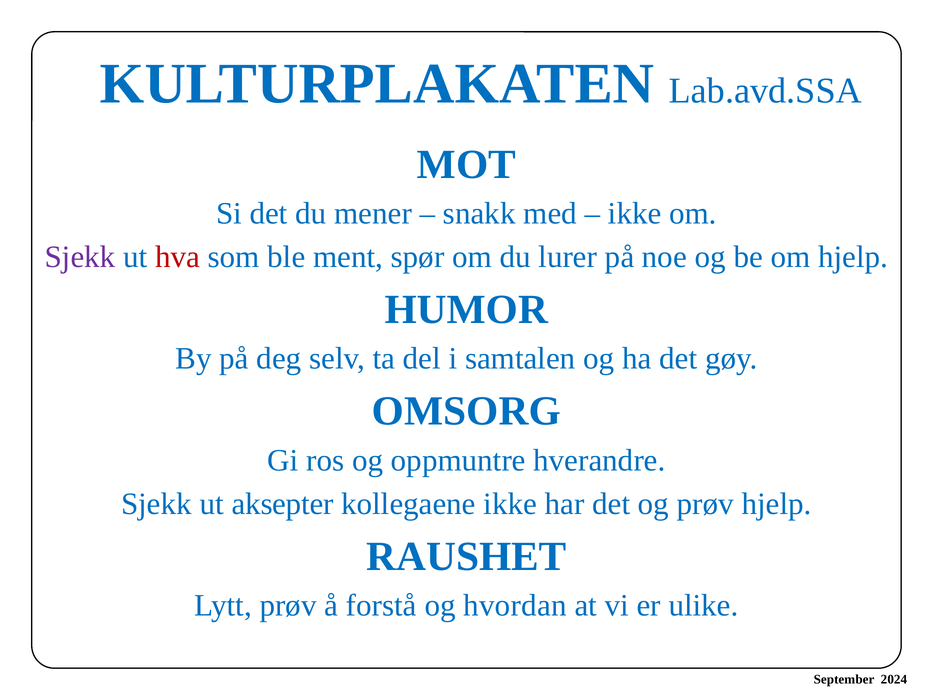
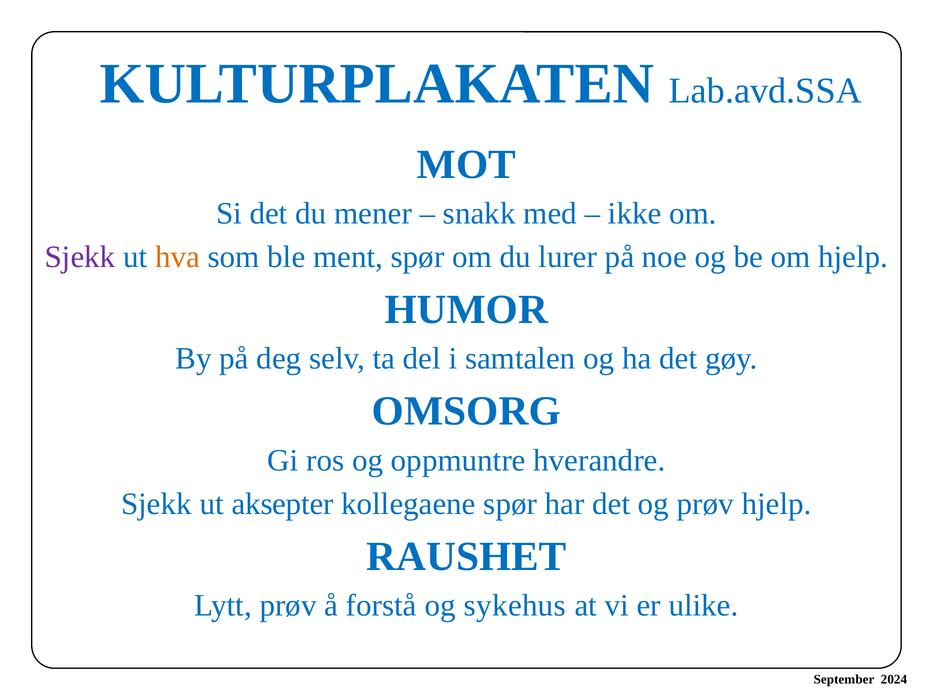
hva colour: red -> orange (178, 257)
kollegaene ikke: ikke -> spør (510, 504)
hvordan: hvordan -> sykehus (515, 605)
